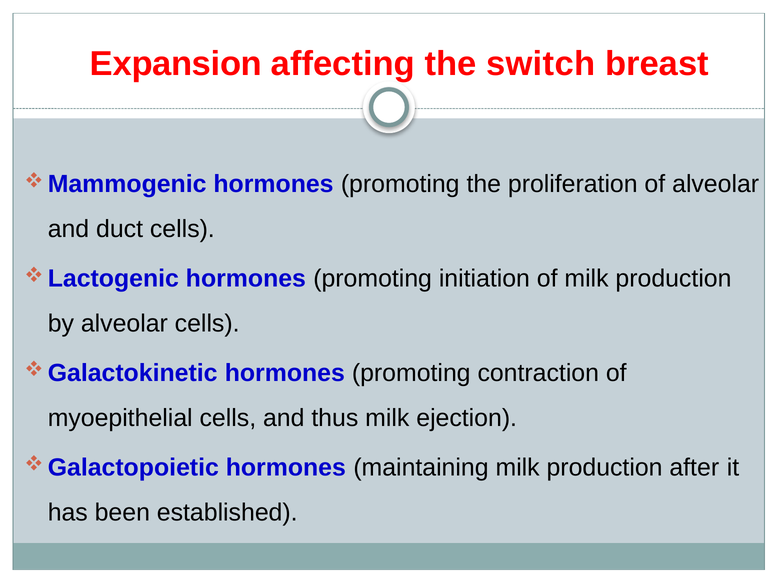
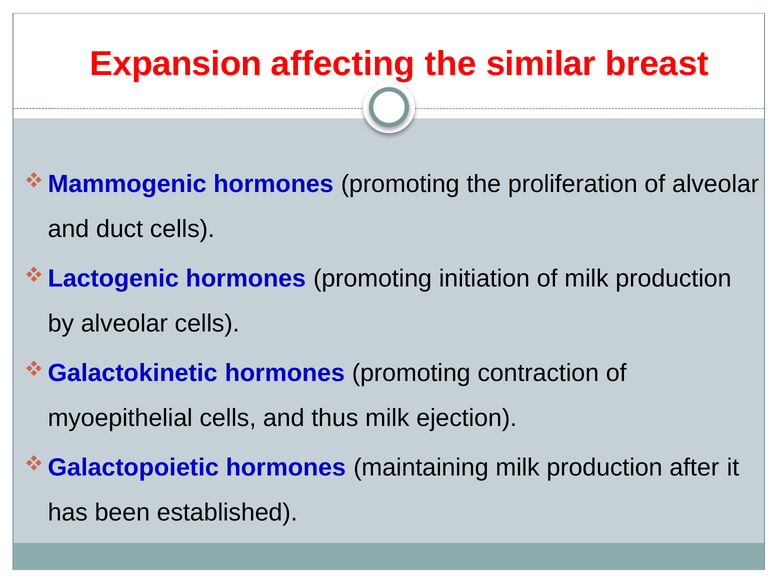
switch: switch -> similar (541, 64)
